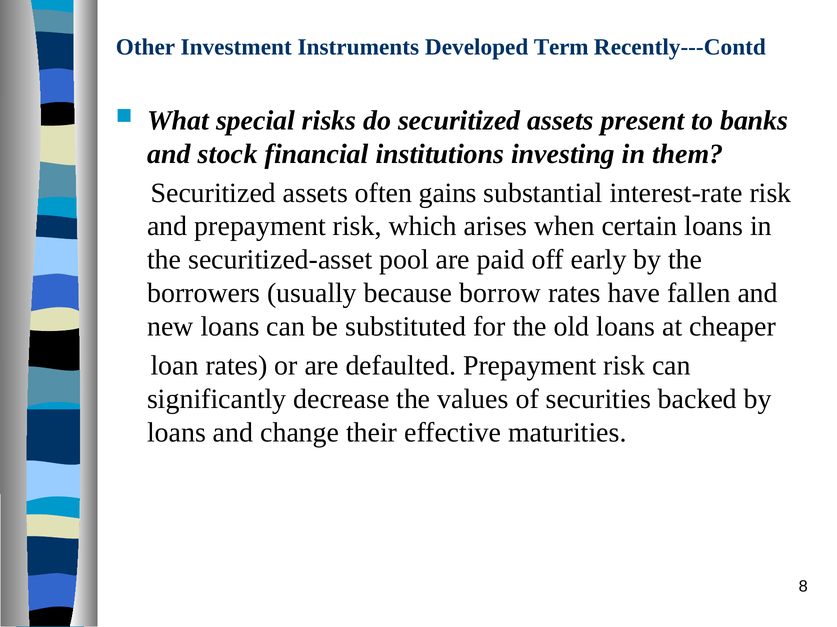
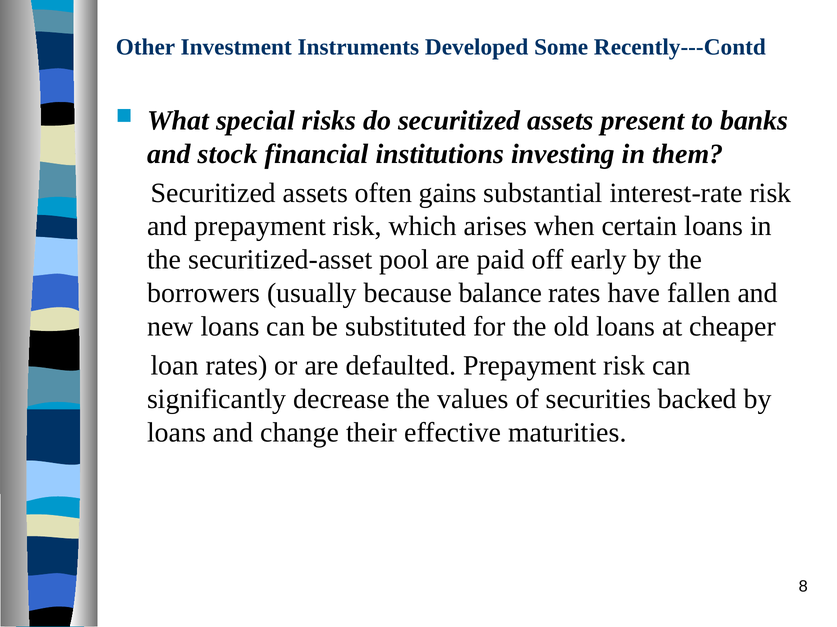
Term: Term -> Some (561, 47)
borrow: borrow -> balance (500, 293)
